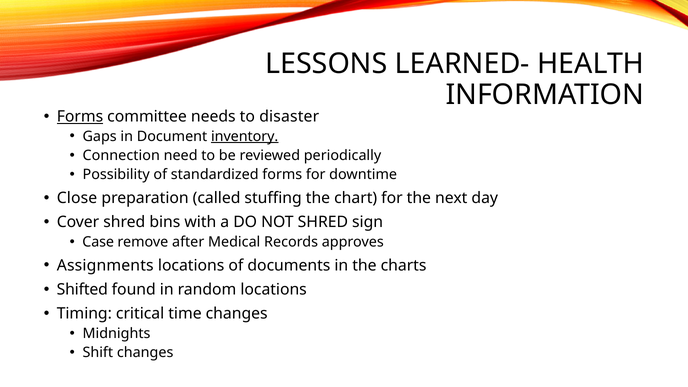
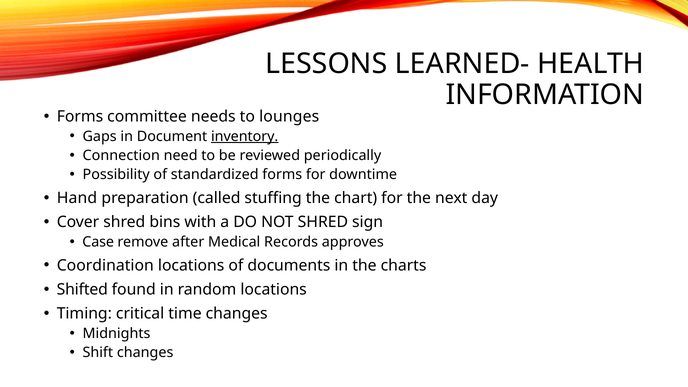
Forms underline: present -> none (80, 117)
disaster: disaster -> lounges (289, 117)
Close: Close -> Hand (77, 198)
Assignments: Assignments -> Coordination (105, 265)
